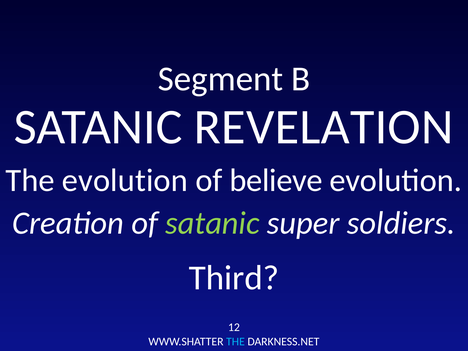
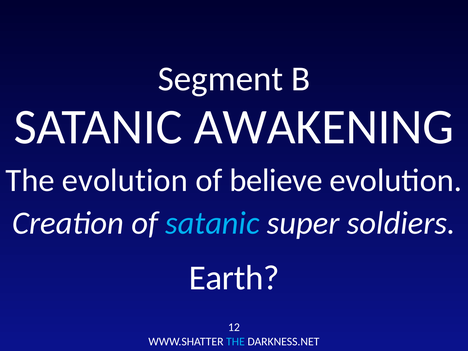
REVELATION: REVELATION -> AWAKENING (324, 127)
satanic colour: light green -> light blue (212, 223)
Third: Third -> Earth (234, 278)
